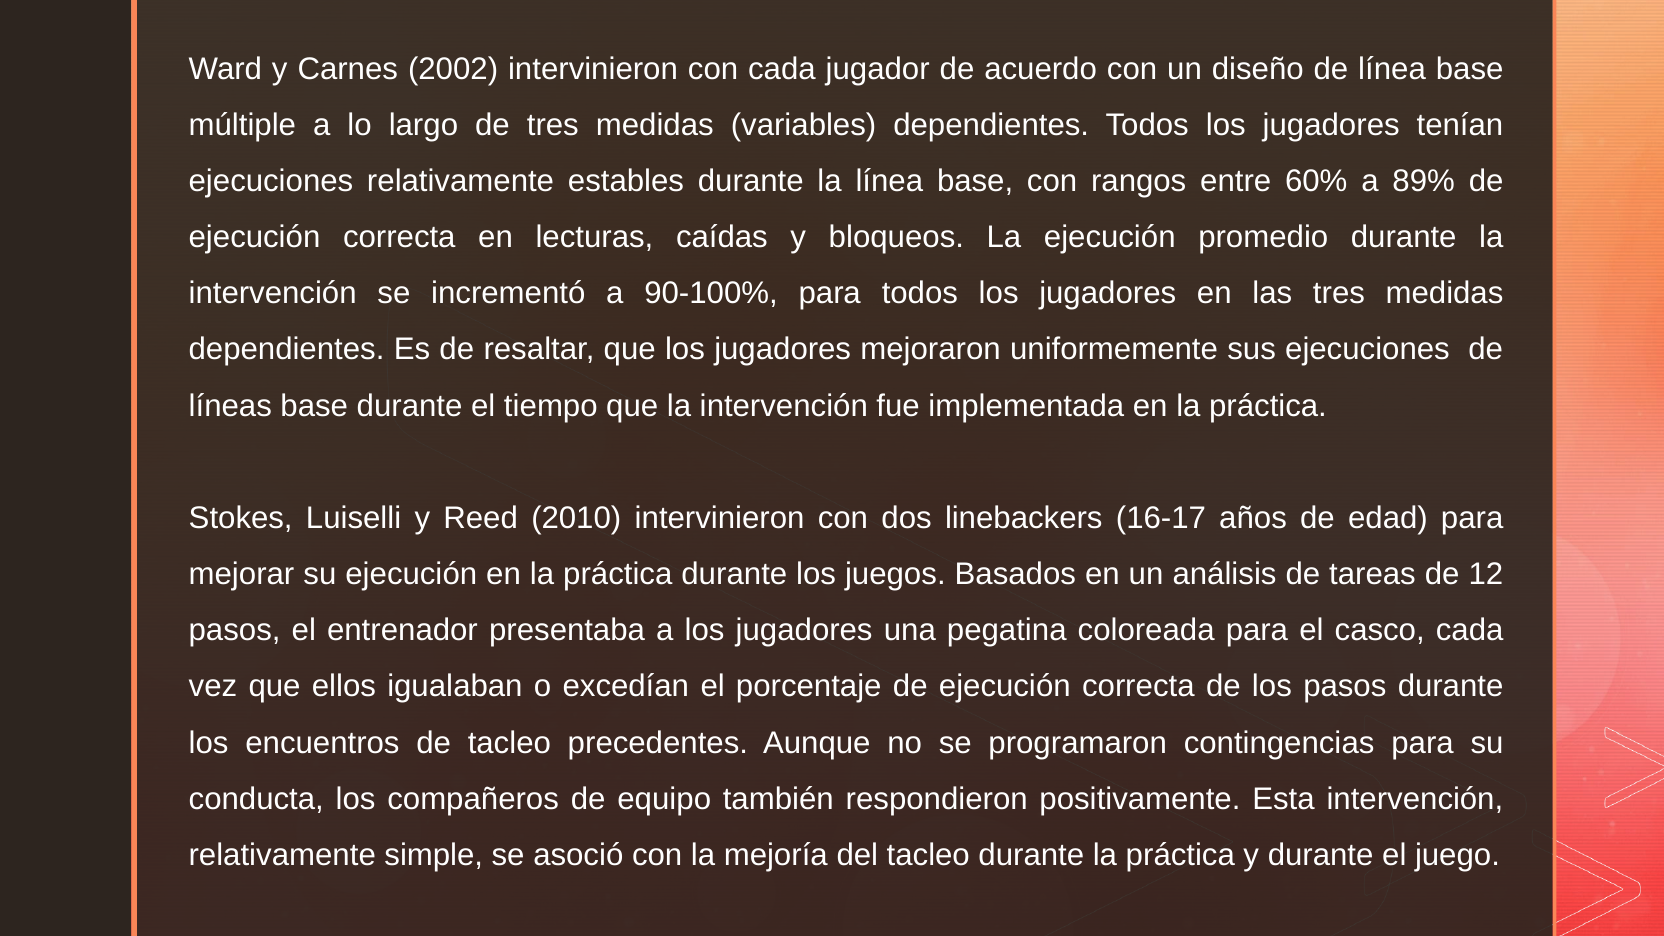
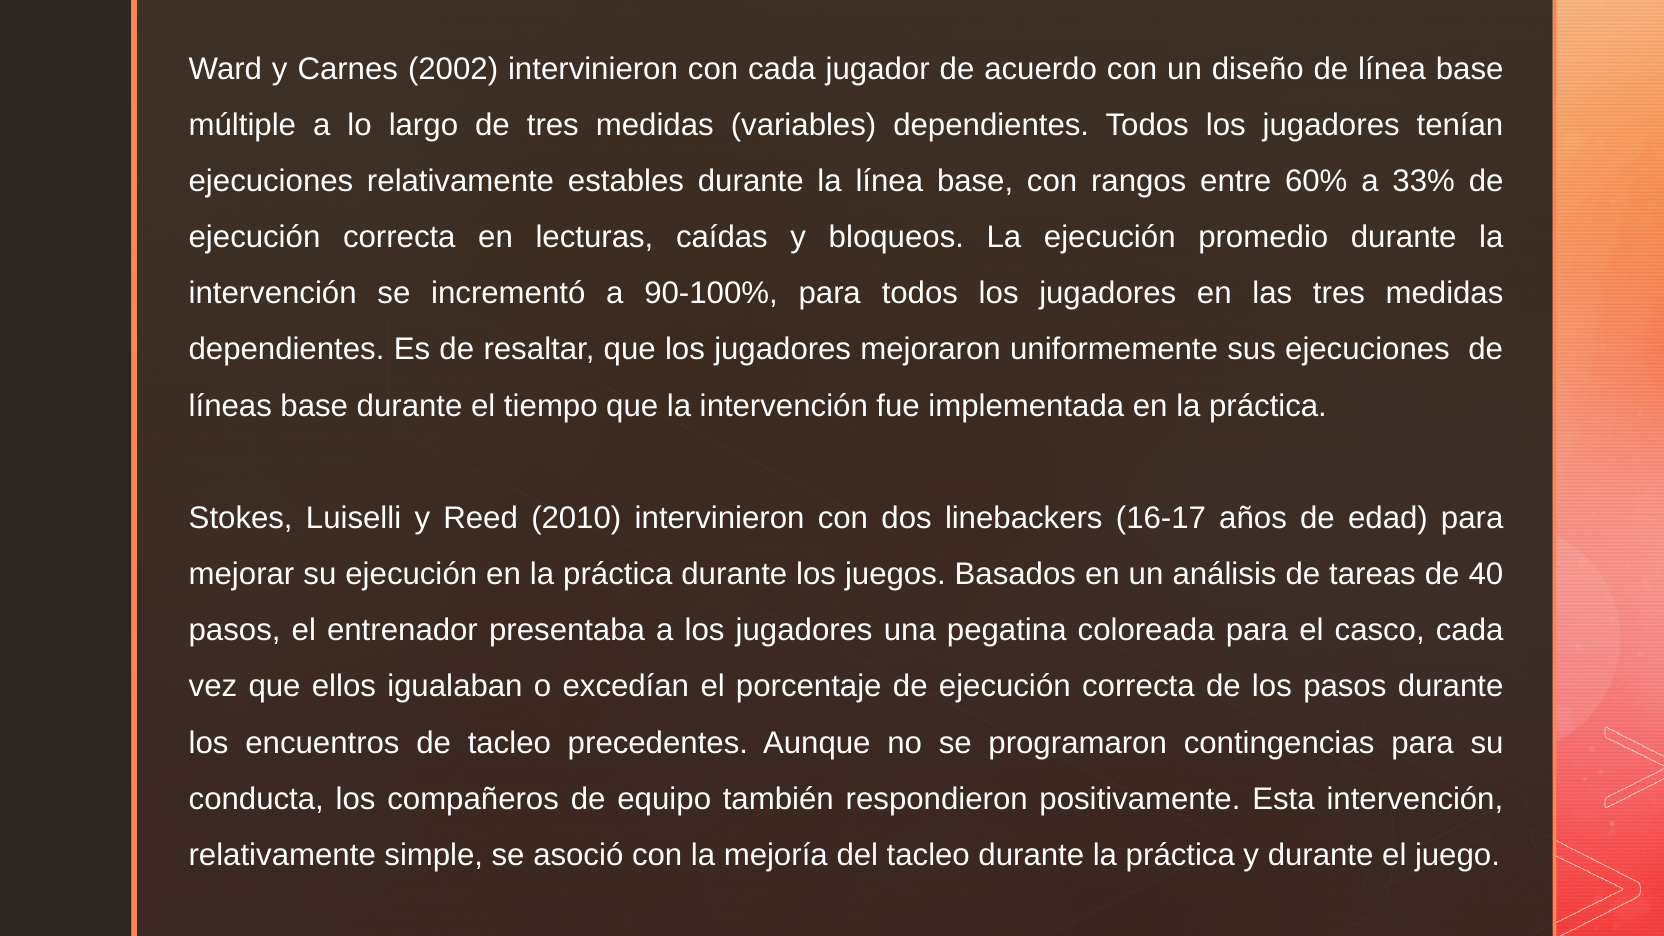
89%: 89% -> 33% (1424, 181)
12: 12 -> 40 (1486, 574)
